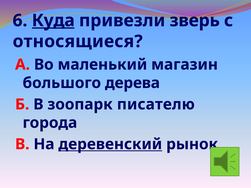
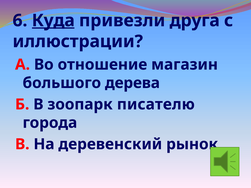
зверь: зверь -> друга (195, 21)
относящиеся: относящиеся -> иллюстрации (78, 41)
маленький: маленький -> отношение (102, 65)
деревенский underline: present -> none (110, 144)
